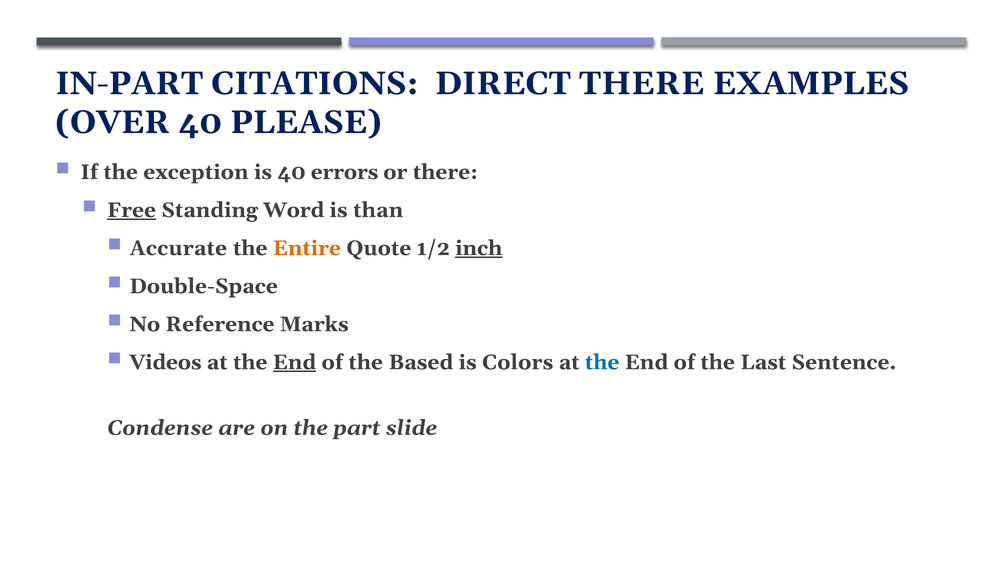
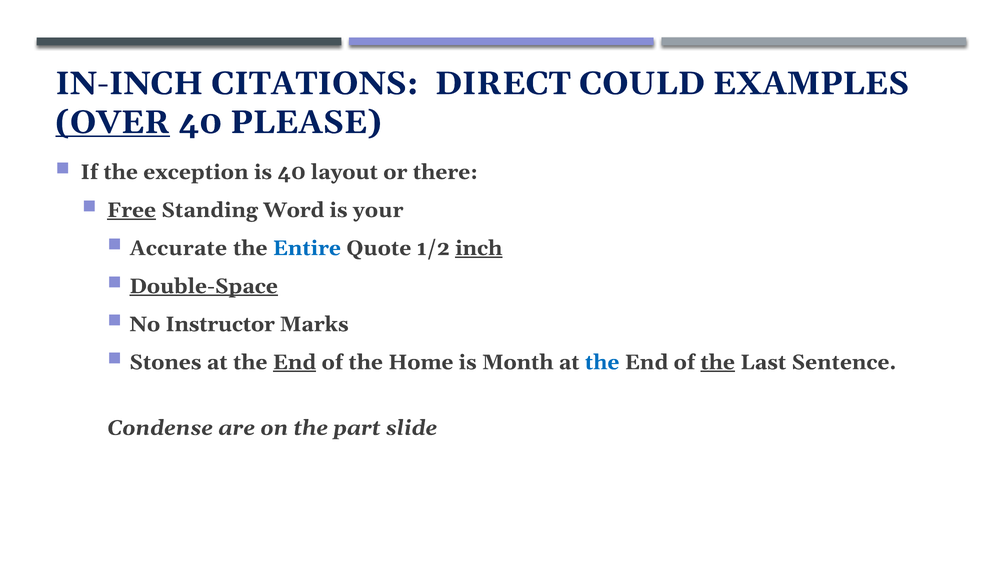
IN-PART: IN-PART -> IN-INCH (129, 83)
DIRECT THERE: THERE -> COULD (642, 83)
OVER underline: none -> present (113, 122)
errors: errors -> layout (344, 172)
than: than -> your (378, 210)
Entire colour: orange -> blue (307, 248)
Double-Space underline: none -> present (204, 286)
Reference: Reference -> Instructor (220, 324)
Videos: Videos -> Stones (165, 362)
Based: Based -> Home (421, 362)
Colors: Colors -> Month (518, 362)
the underline: none -> present (718, 362)
